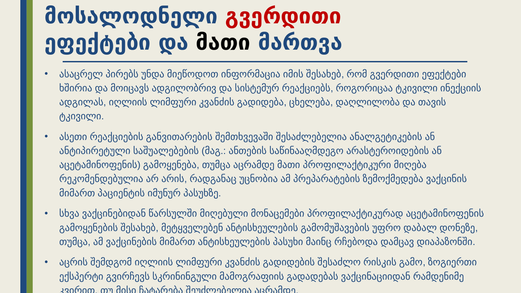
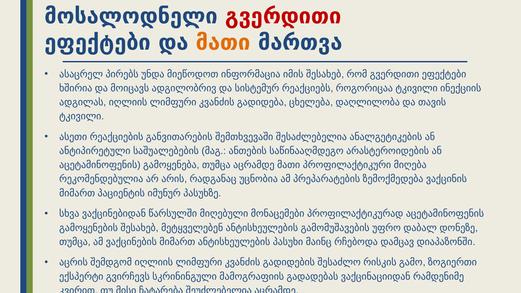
მათი colour: black -> orange (223, 43)
